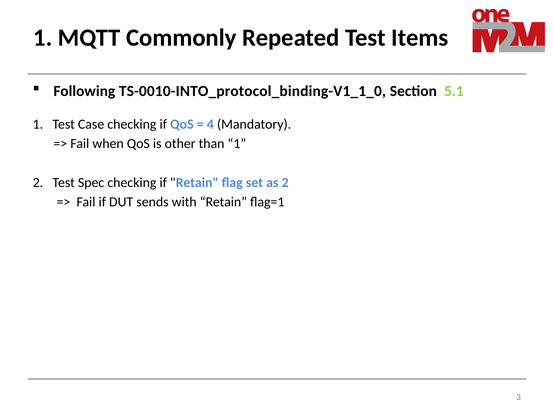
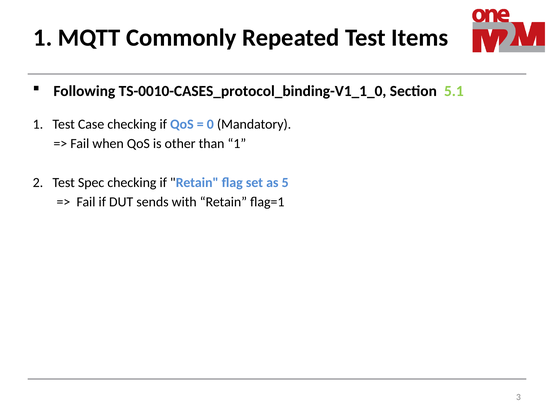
TS-0010-INTO_protocol_binding-V1_1_0: TS-0010-INTO_protocol_binding-V1_1_0 -> TS-0010-CASES_protocol_binding-V1_1_0 (253, 91)
4: 4 -> 0 (210, 124)
as 2: 2 -> 5 (285, 182)
